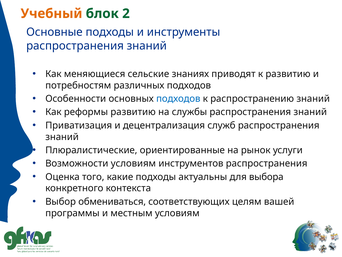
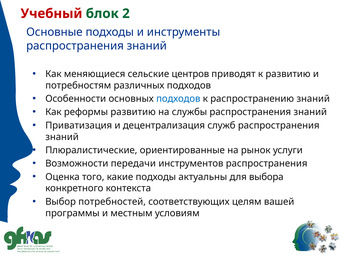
Учебный colour: orange -> red (51, 14)
знаниях: знаниях -> центров (190, 74)
Возможности условиям: условиям -> передачи (133, 163)
обмениваться: обмениваться -> потребностей (112, 201)
